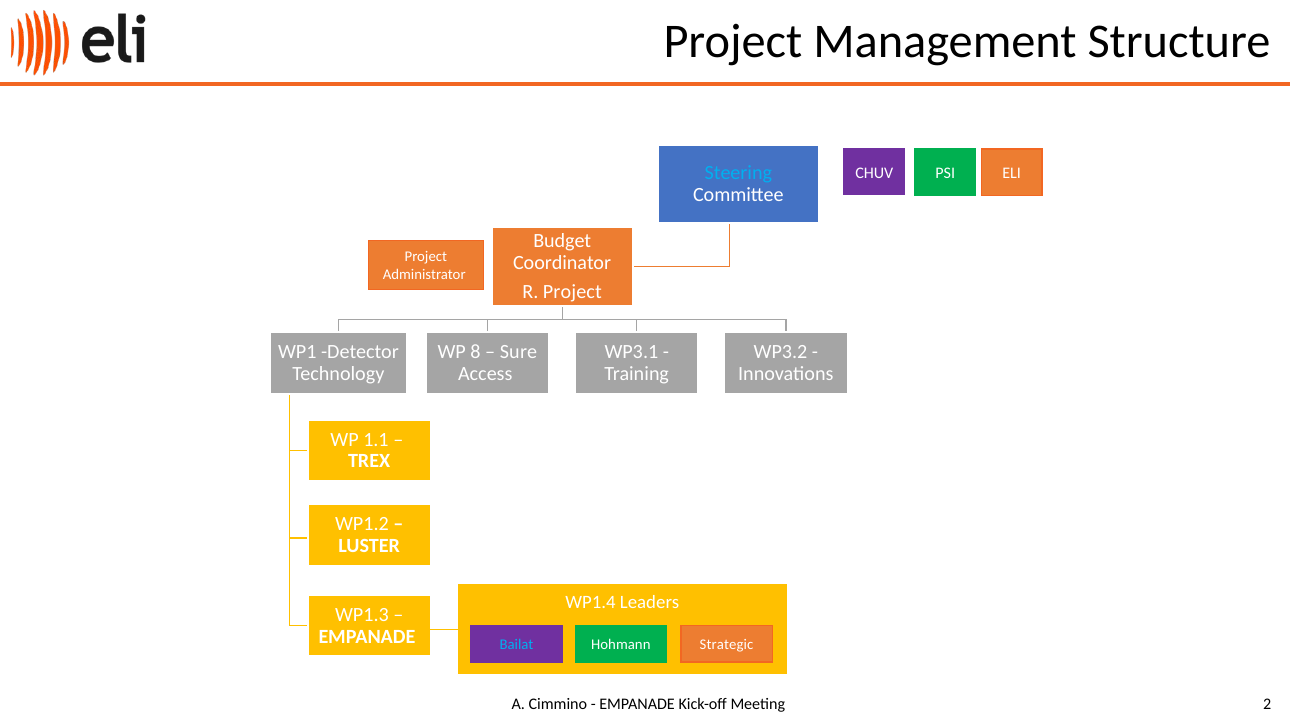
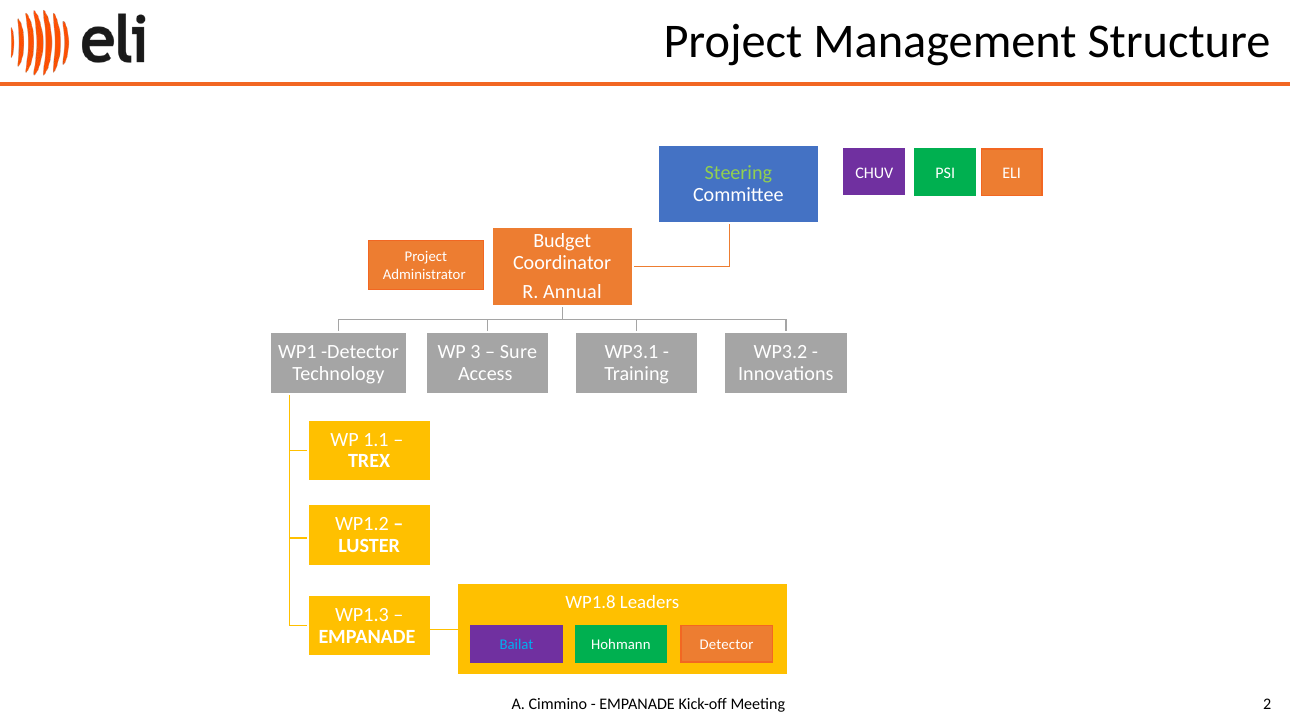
Steering colour: light blue -> light green (738, 173)
R Project: Project -> Annual (572, 292)
8: 8 -> 3 (476, 352)
WP1.4: WP1.4 -> WP1.8 (591, 602)
Strategic: Strategic -> Detector (727, 644)
